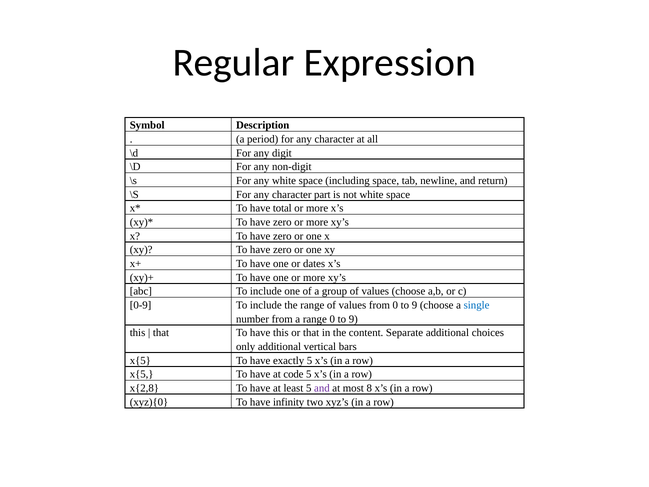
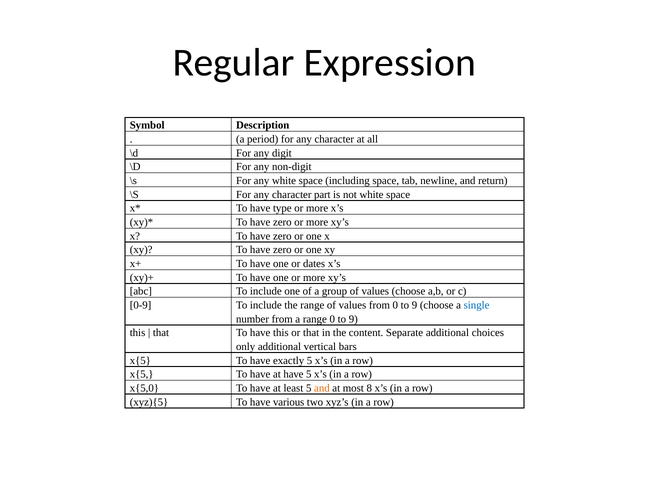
total: total -> type (282, 208)
at code: code -> have (293, 374)
x{2,8: x{2,8 -> x{5,0 (144, 388)
and colour: purple -> orange (322, 388)
xyz){0: xyz){0 -> xyz){5 (149, 402)
infinity: infinity -> various (289, 402)
